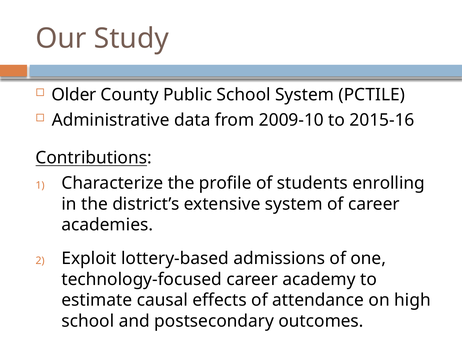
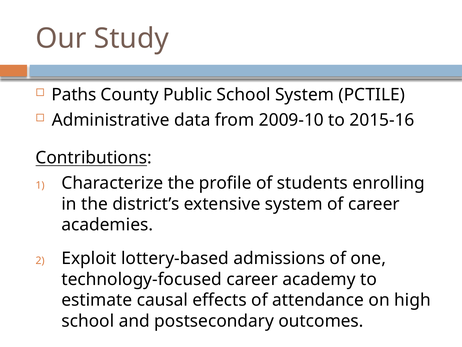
Older: Older -> Paths (74, 95)
